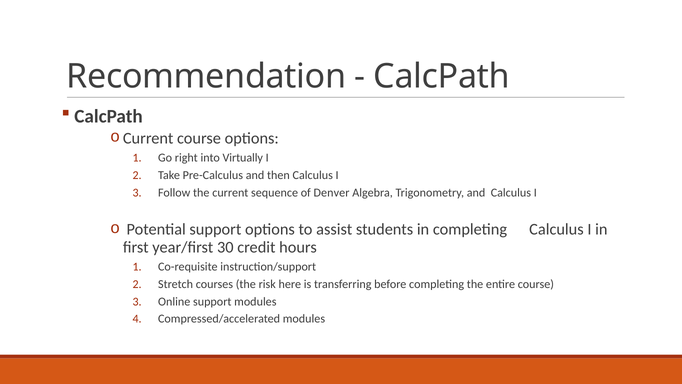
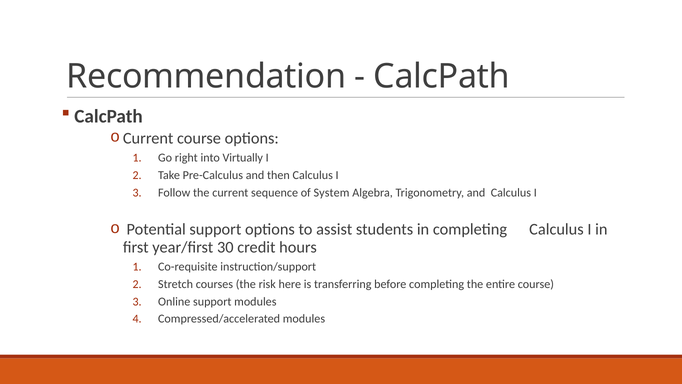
Denver: Denver -> System (332, 192)
